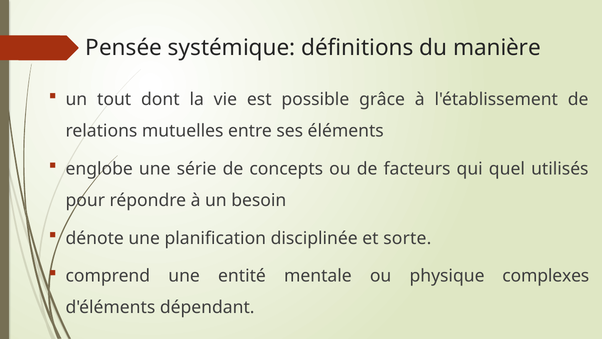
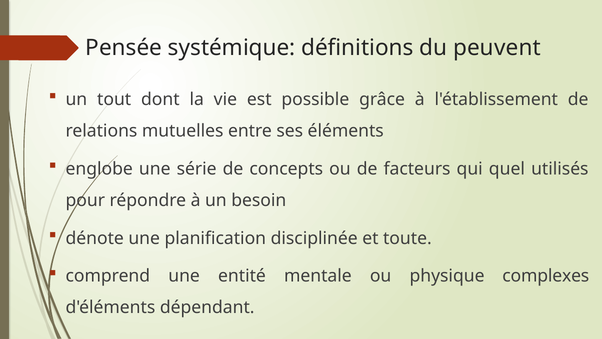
manière: manière -> peuvent (497, 48)
sorte: sorte -> toute (407, 238)
